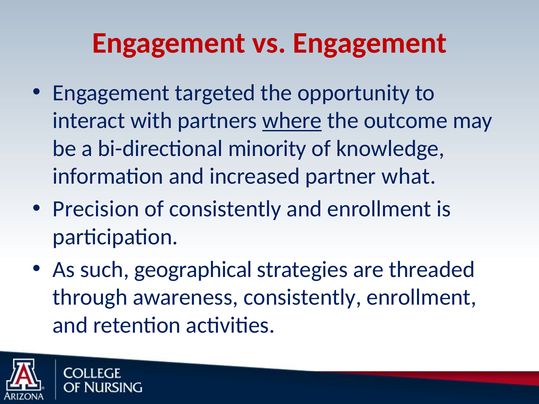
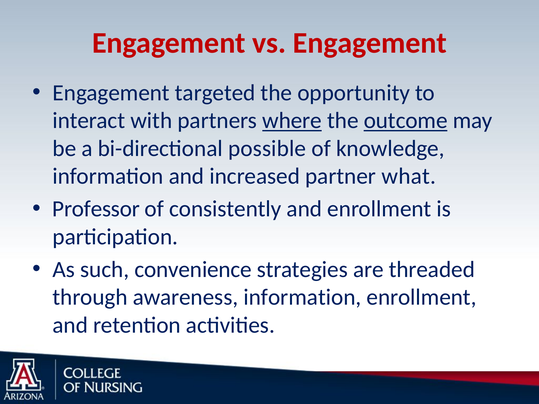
outcome underline: none -> present (406, 121)
minority: minority -> possible (267, 149)
Precision: Precision -> Professor (96, 209)
geographical: geographical -> convenience (193, 270)
awareness consistently: consistently -> information (302, 297)
